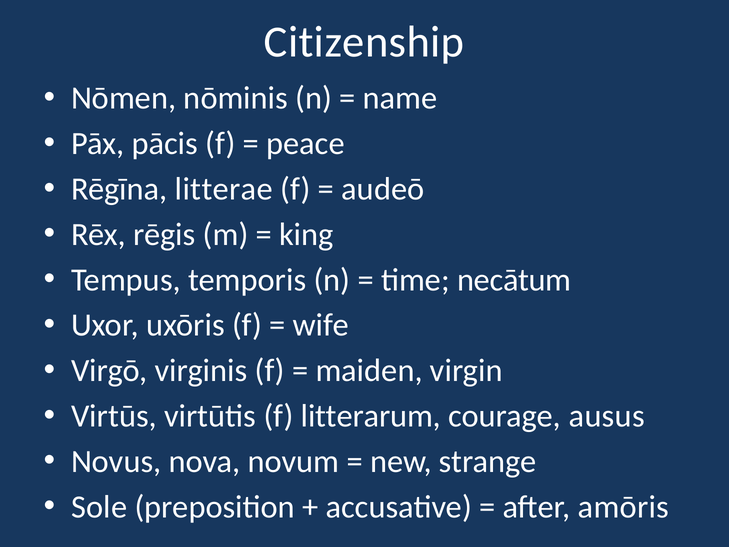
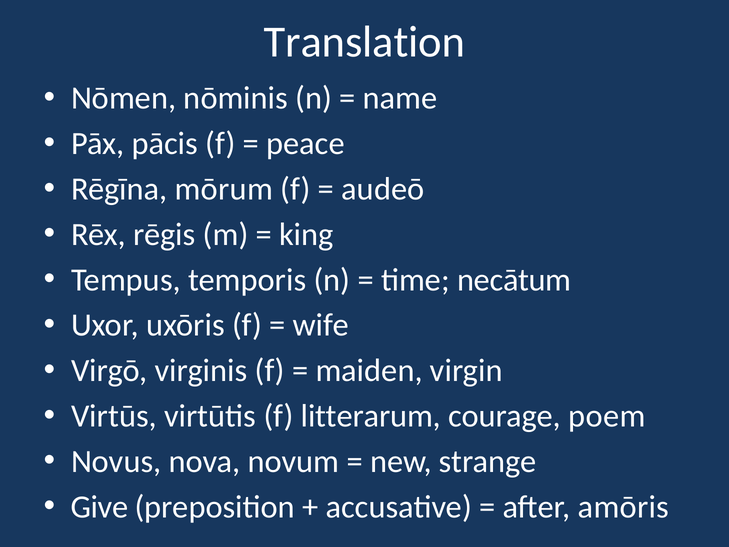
Citizenship: Citizenship -> Translation (364, 42)
litterae: litterae -> mōrum (224, 189)
ausus: ausus -> poem (607, 416)
Sole: Sole -> Give (99, 507)
